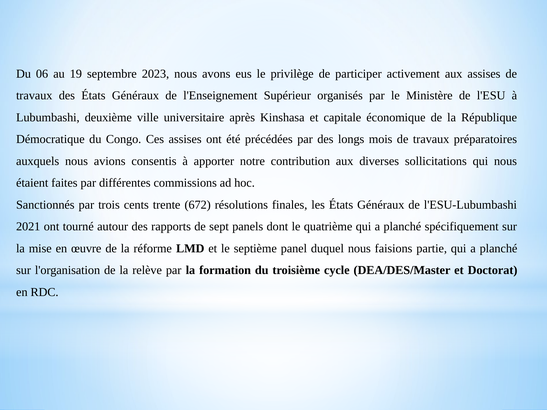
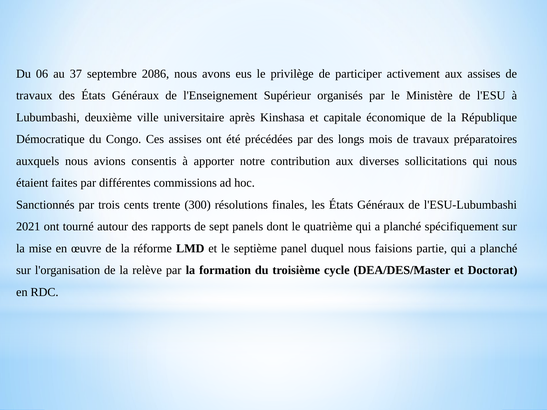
19: 19 -> 37 (76, 74)
2023: 2023 -> 2086 (155, 74)
672: 672 -> 300 (198, 205)
